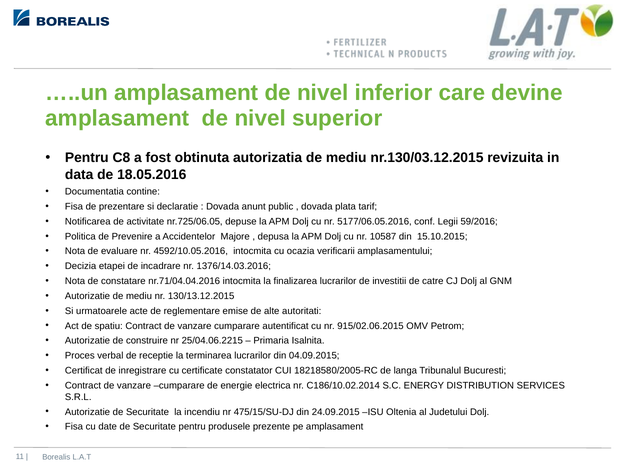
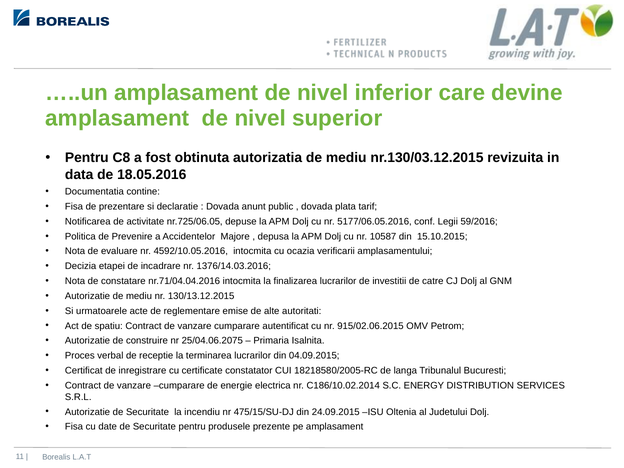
25/04.06.2215: 25/04.06.2215 -> 25/04.06.2075 (212, 341)
